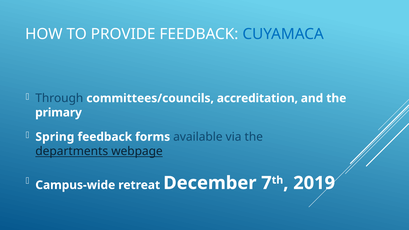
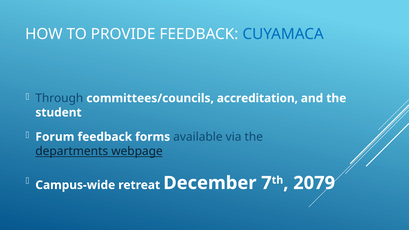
primary: primary -> student (58, 113)
Spring: Spring -> Forum (55, 137)
2019: 2019 -> 2079 (314, 183)
